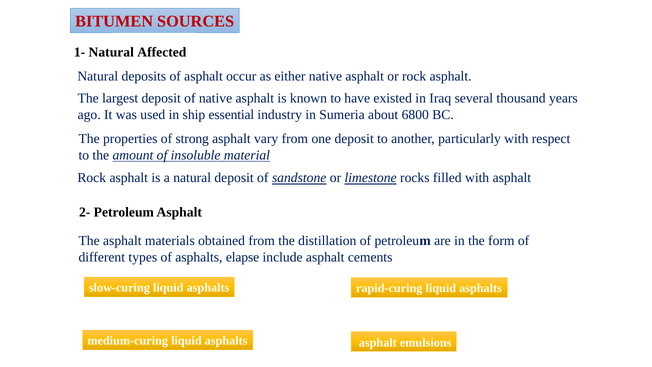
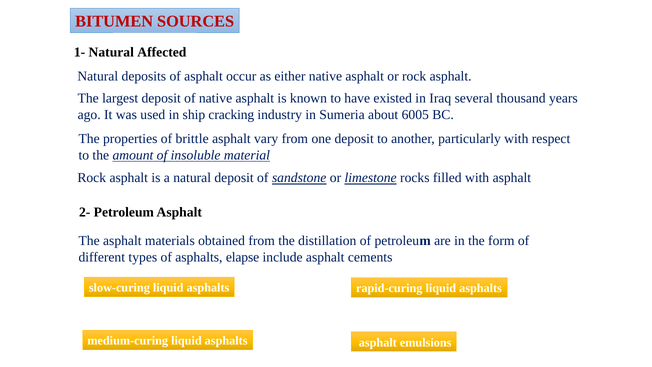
essential: essential -> cracking (231, 115)
6800: 6800 -> 6005 (415, 115)
strong: strong -> brittle (192, 139)
